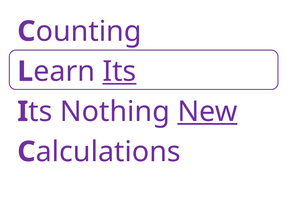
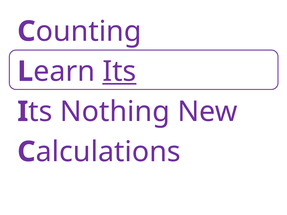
New underline: present -> none (207, 112)
